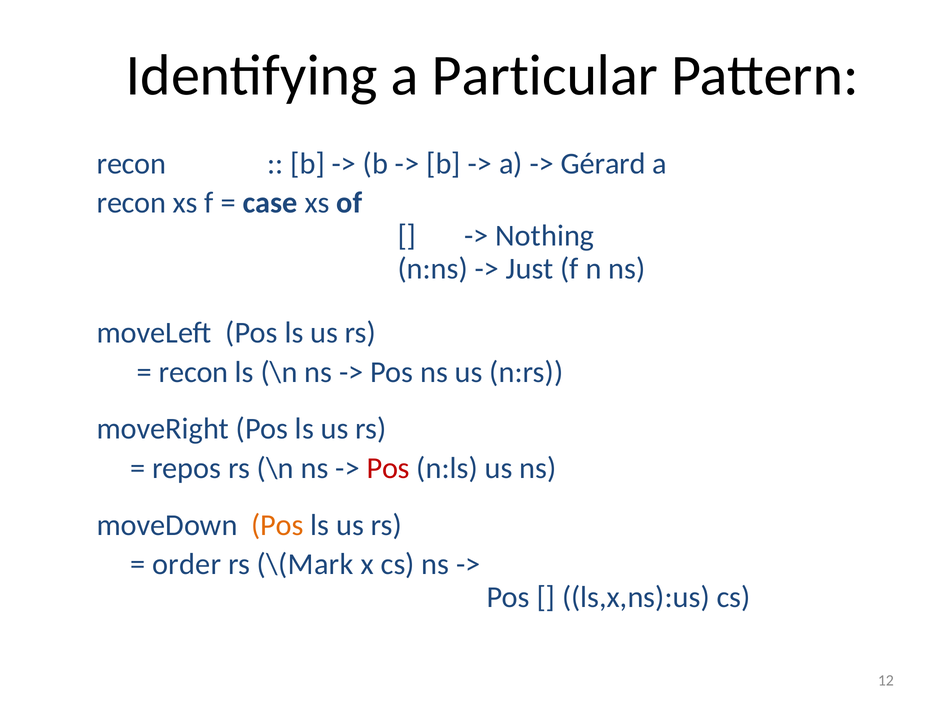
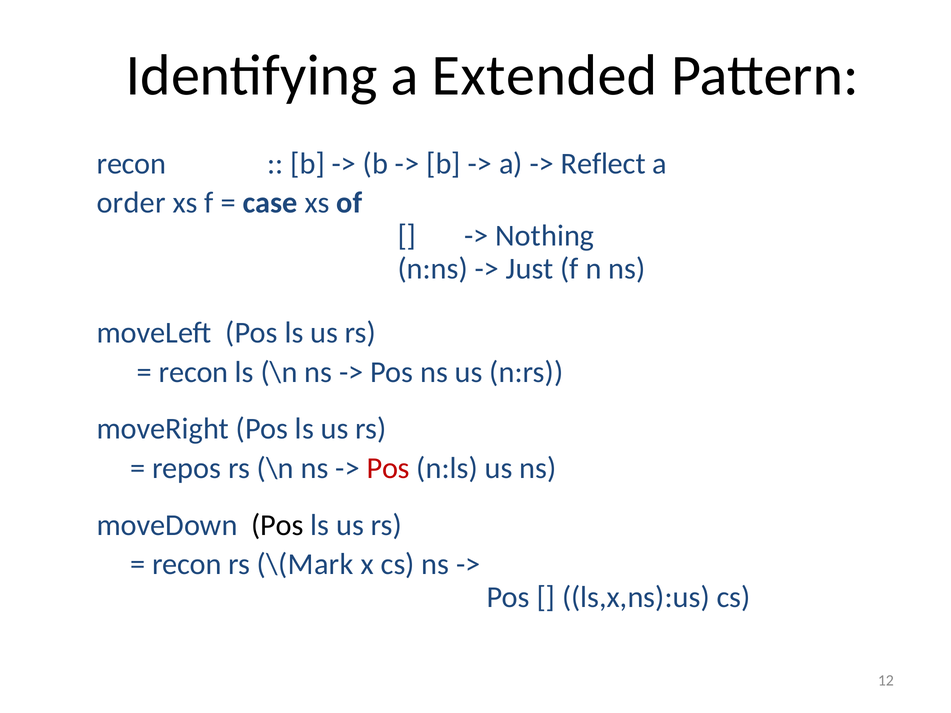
Particular: Particular -> Extended (545, 75)
Gérard: Gérard -> Reflect (603, 164)
recon: recon -> order (131, 203)
Pos colour: orange -> black (278, 525)
order: order -> recon (187, 565)
